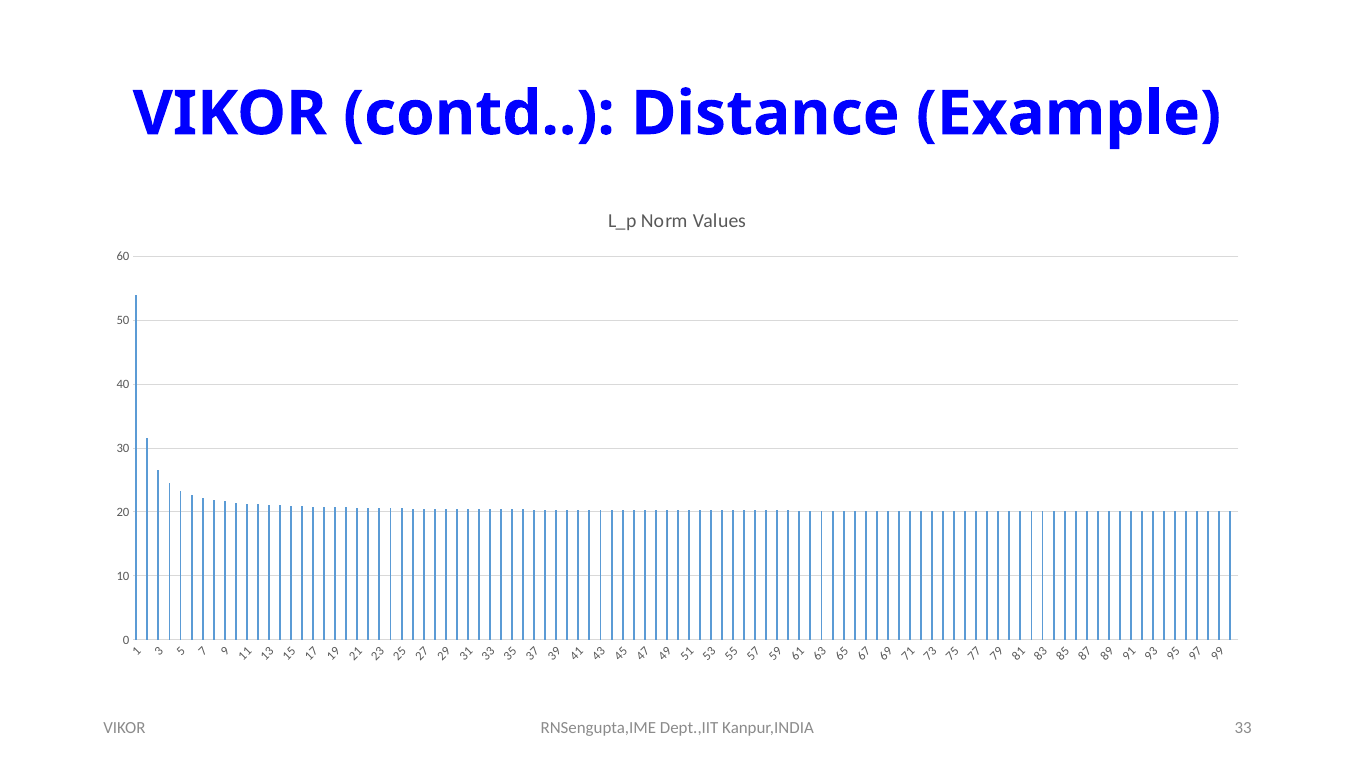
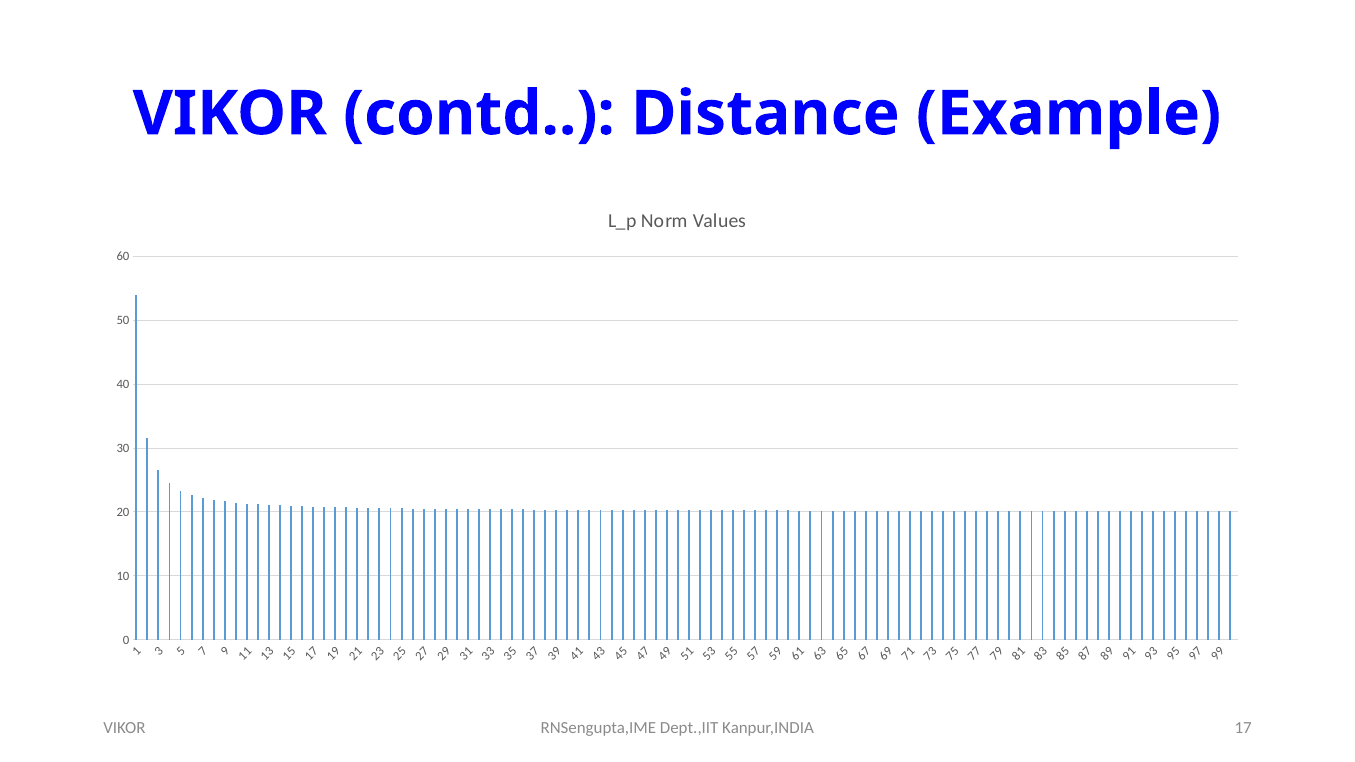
33: 33 -> 17 (1243, 728)
